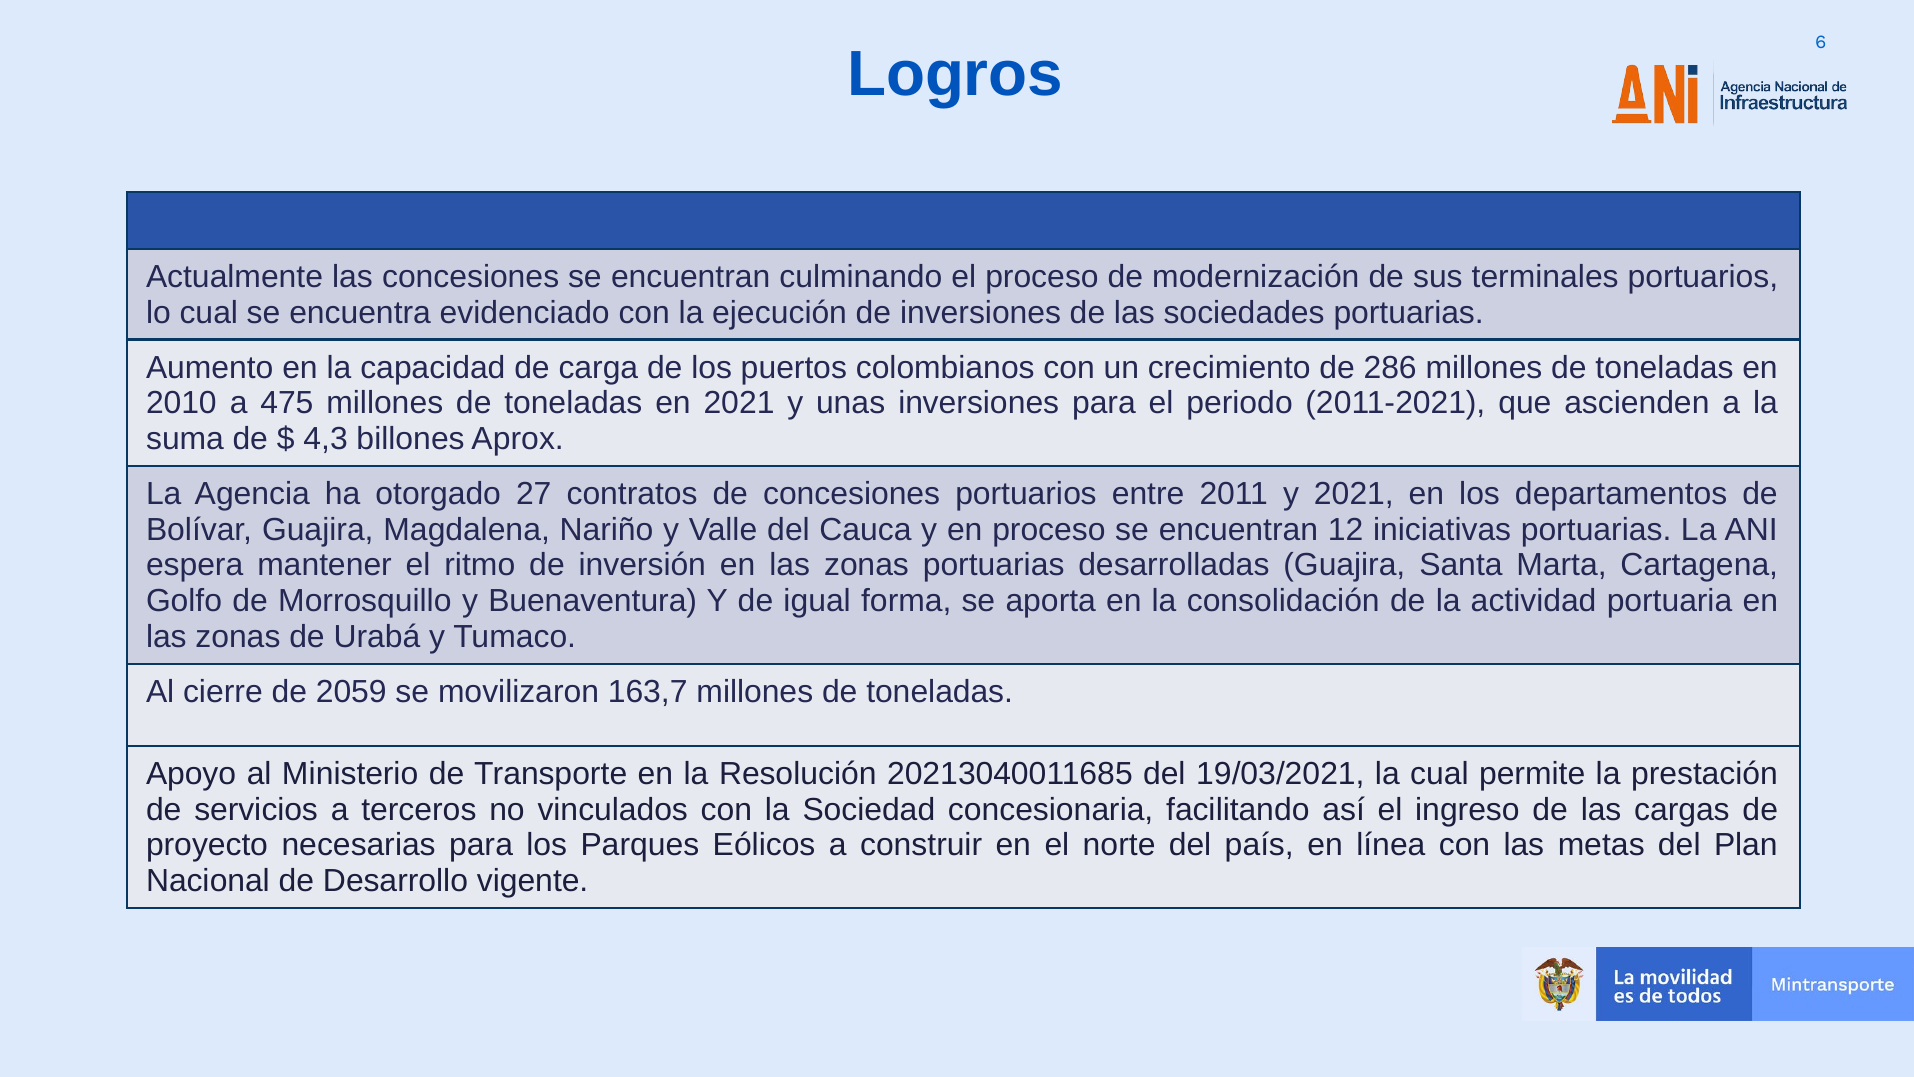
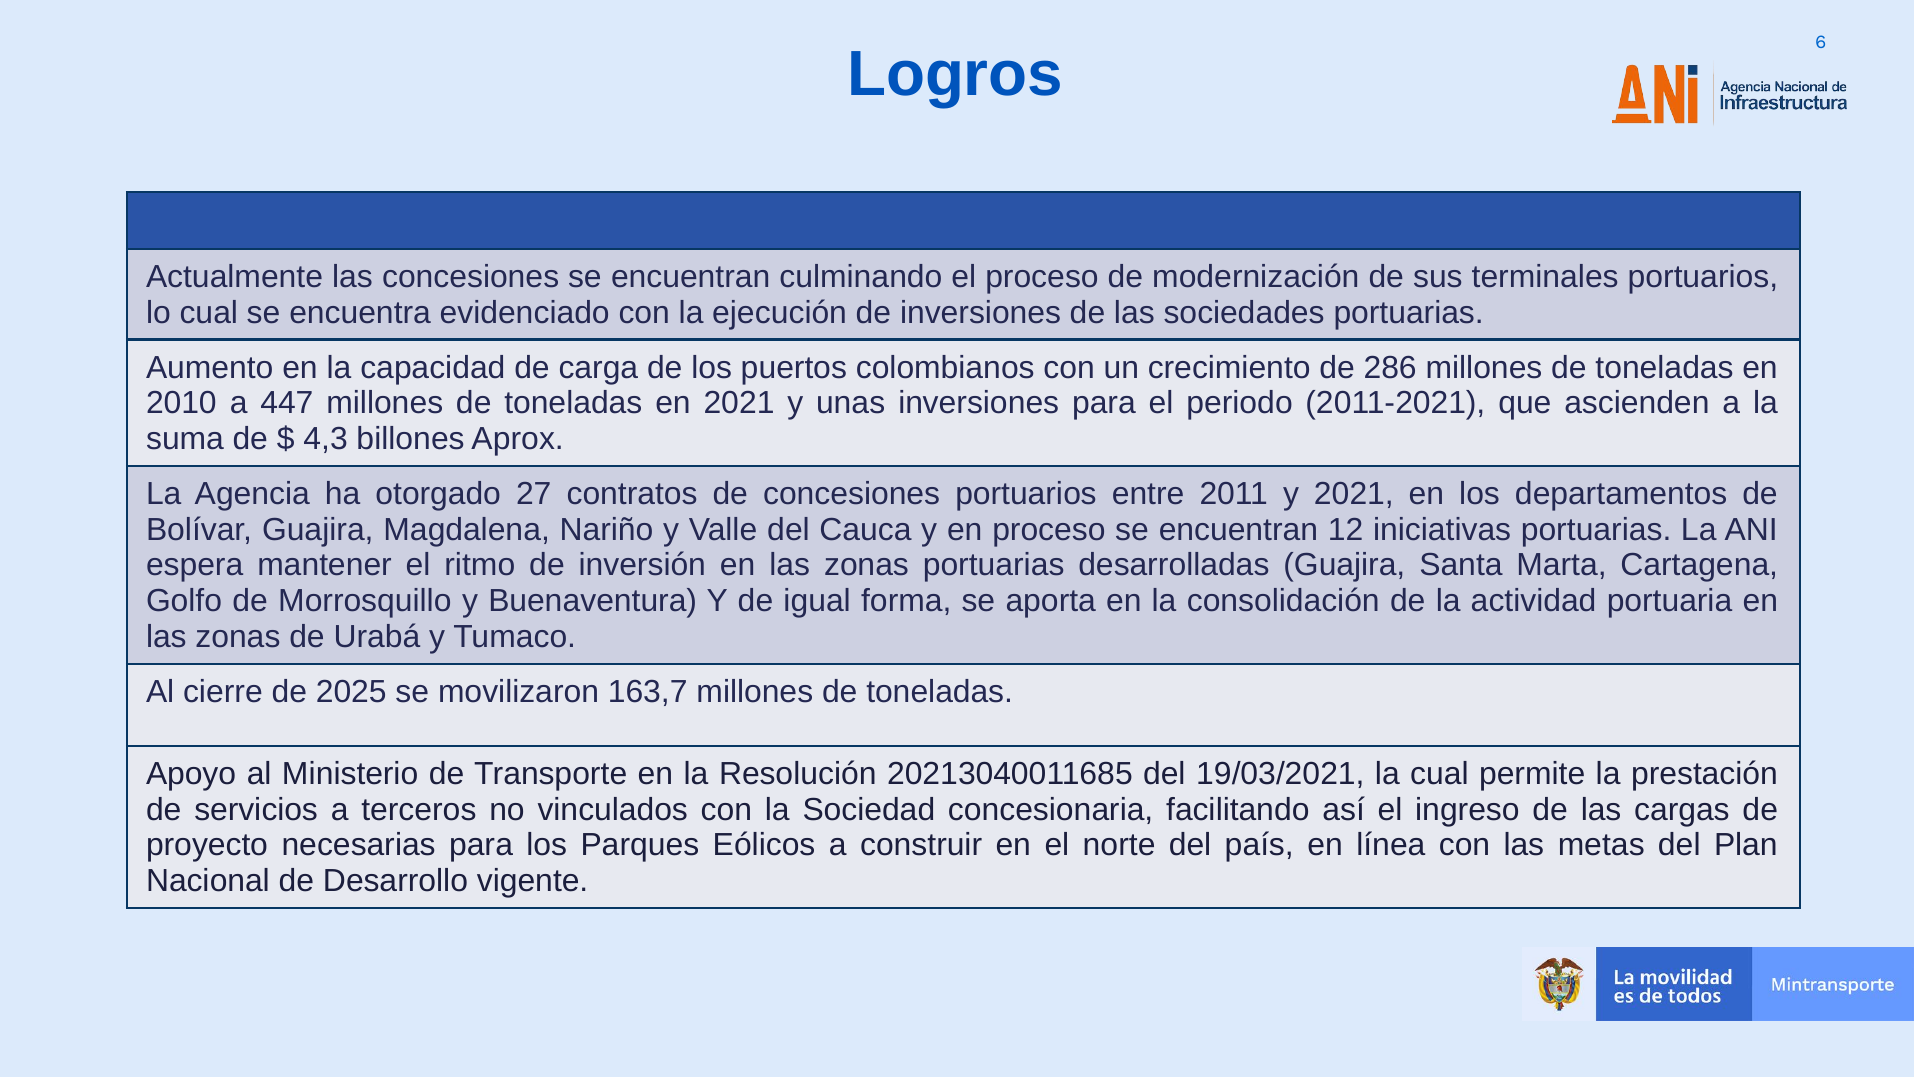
475: 475 -> 447 (287, 403)
2059: 2059 -> 2025 (351, 692)
